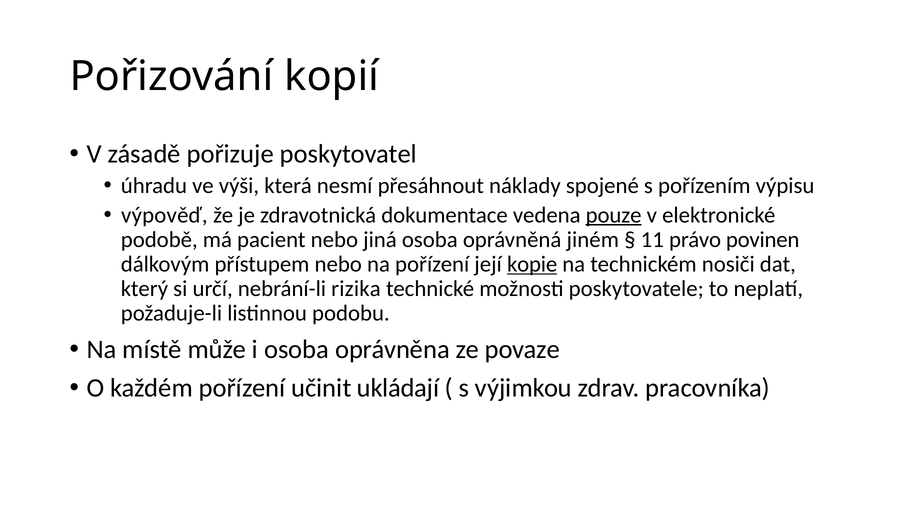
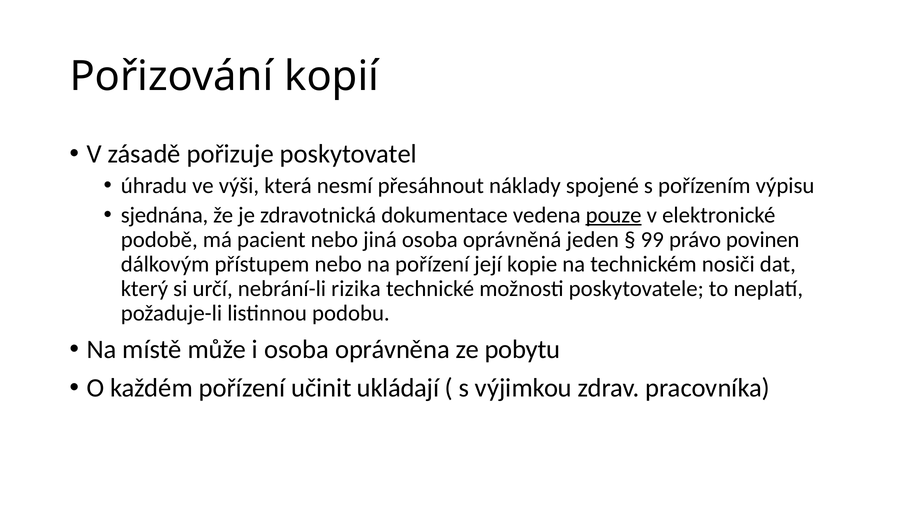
výpověď: výpověď -> sjednána (165, 215)
jiném: jiném -> jeden (593, 240)
11: 11 -> 99 (652, 240)
kopie underline: present -> none (532, 264)
povaze: povaze -> pobytu (522, 350)
